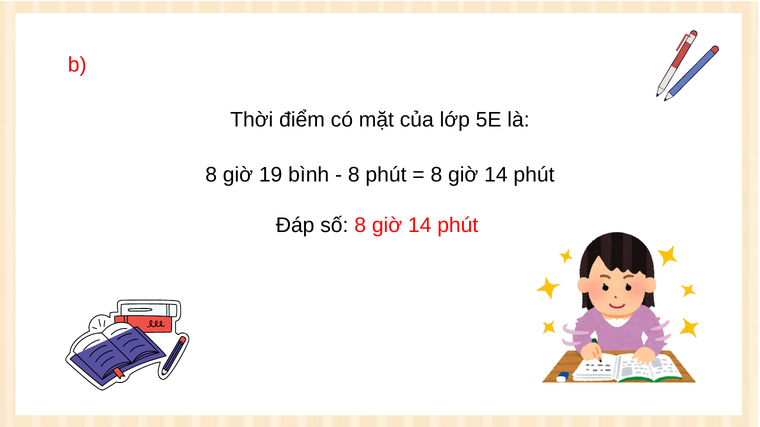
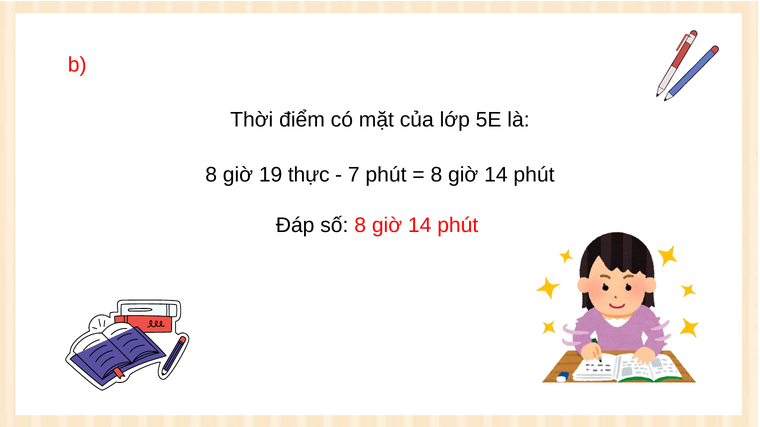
bình: bình -> thực (309, 175)
8: 8 -> 7 (354, 175)
